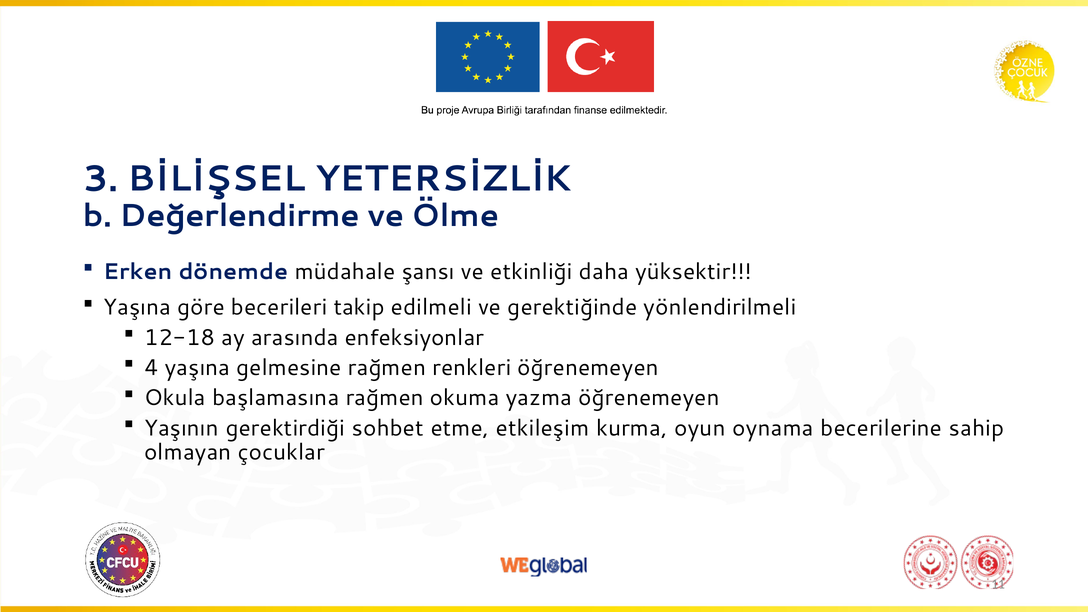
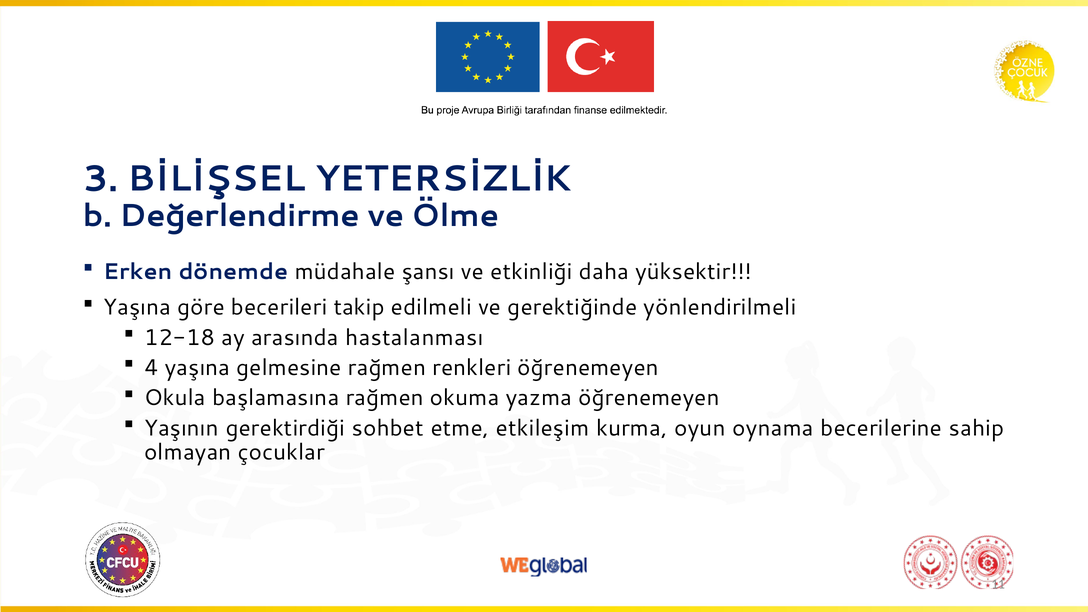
enfeksiyonlar: enfeksiyonlar -> hastalanması (414, 338)
